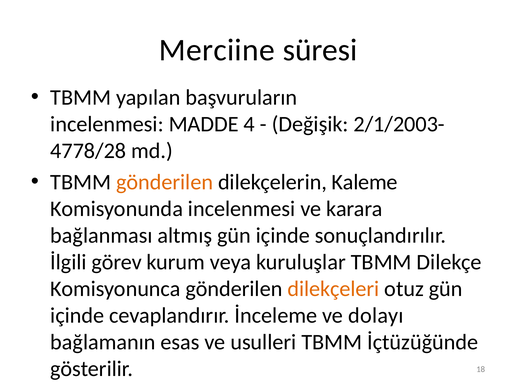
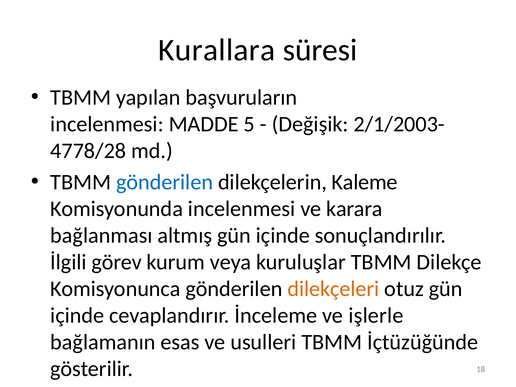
Merciine: Merciine -> Kurallara (217, 50)
4: 4 -> 5 (249, 124)
gönderilen colour: orange -> blue (165, 182)
dolayı: dolayı -> işlerle (376, 315)
